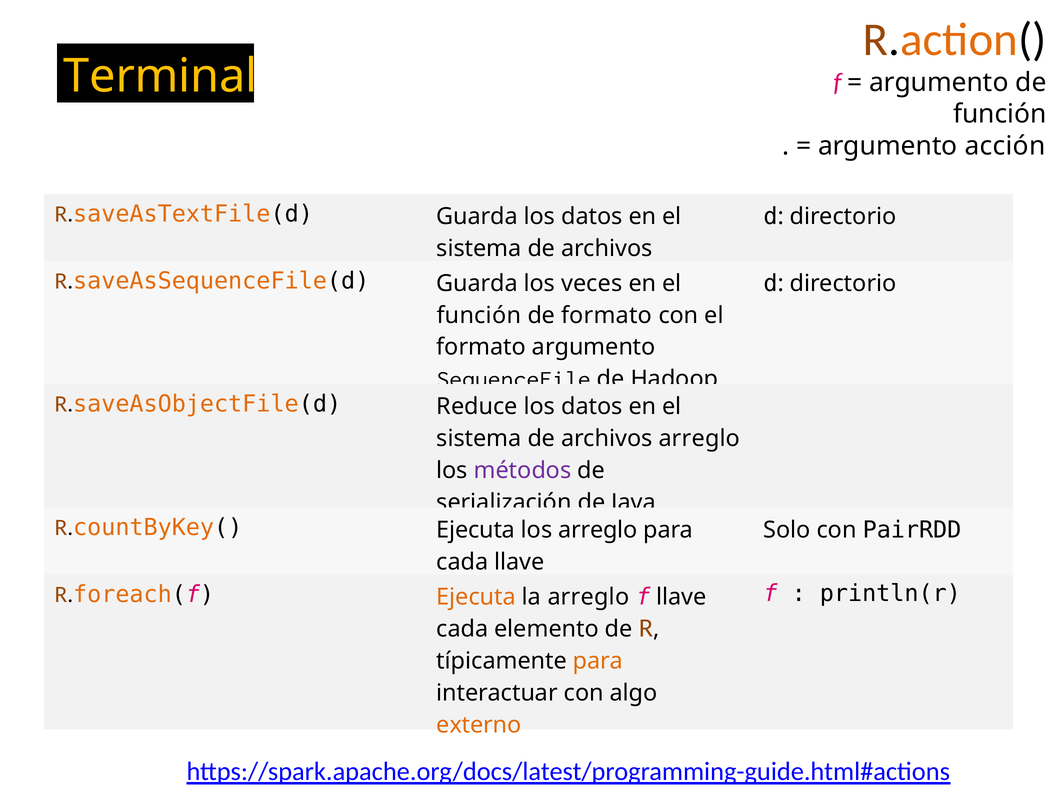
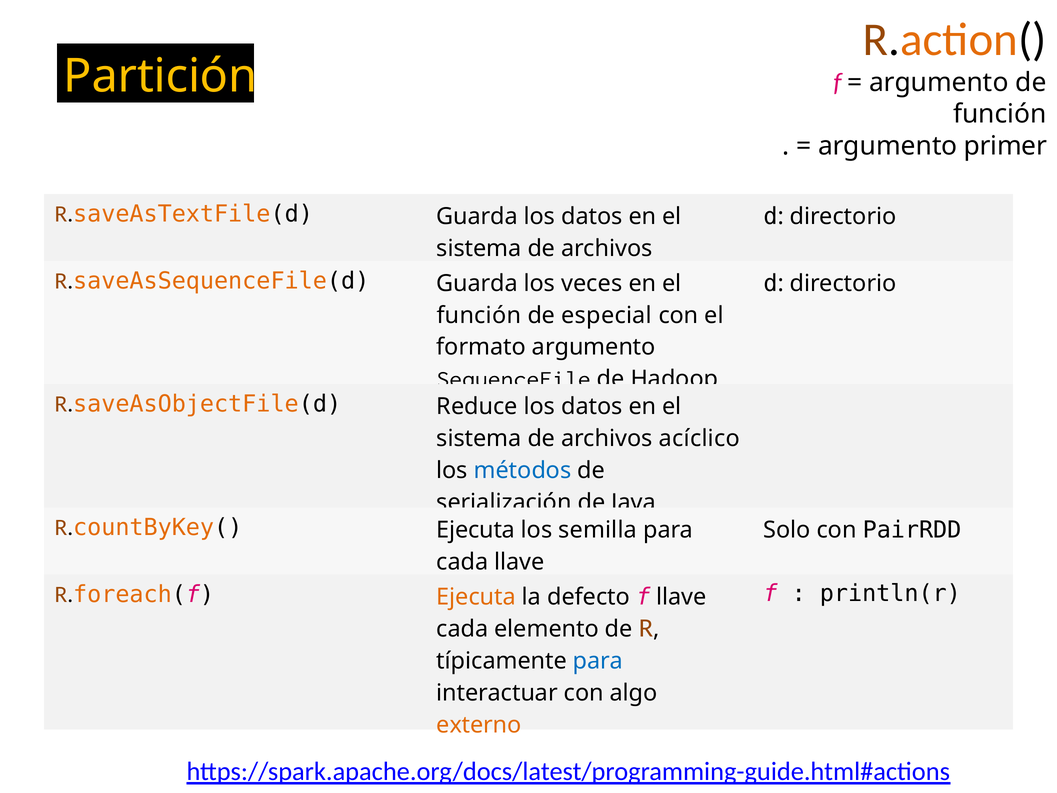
Terminal: Terminal -> Partición (160, 76)
acción: acción -> primer (1005, 146)
de formato: formato -> especial (607, 315)
archivos arreglo: arreglo -> acíclico (699, 438)
métodos colour: purple -> blue (523, 470)
los arreglo: arreglo -> semilla (598, 530)
la arreglo: arreglo -> defecto (589, 597)
para colour: orange -> blue (598, 661)
